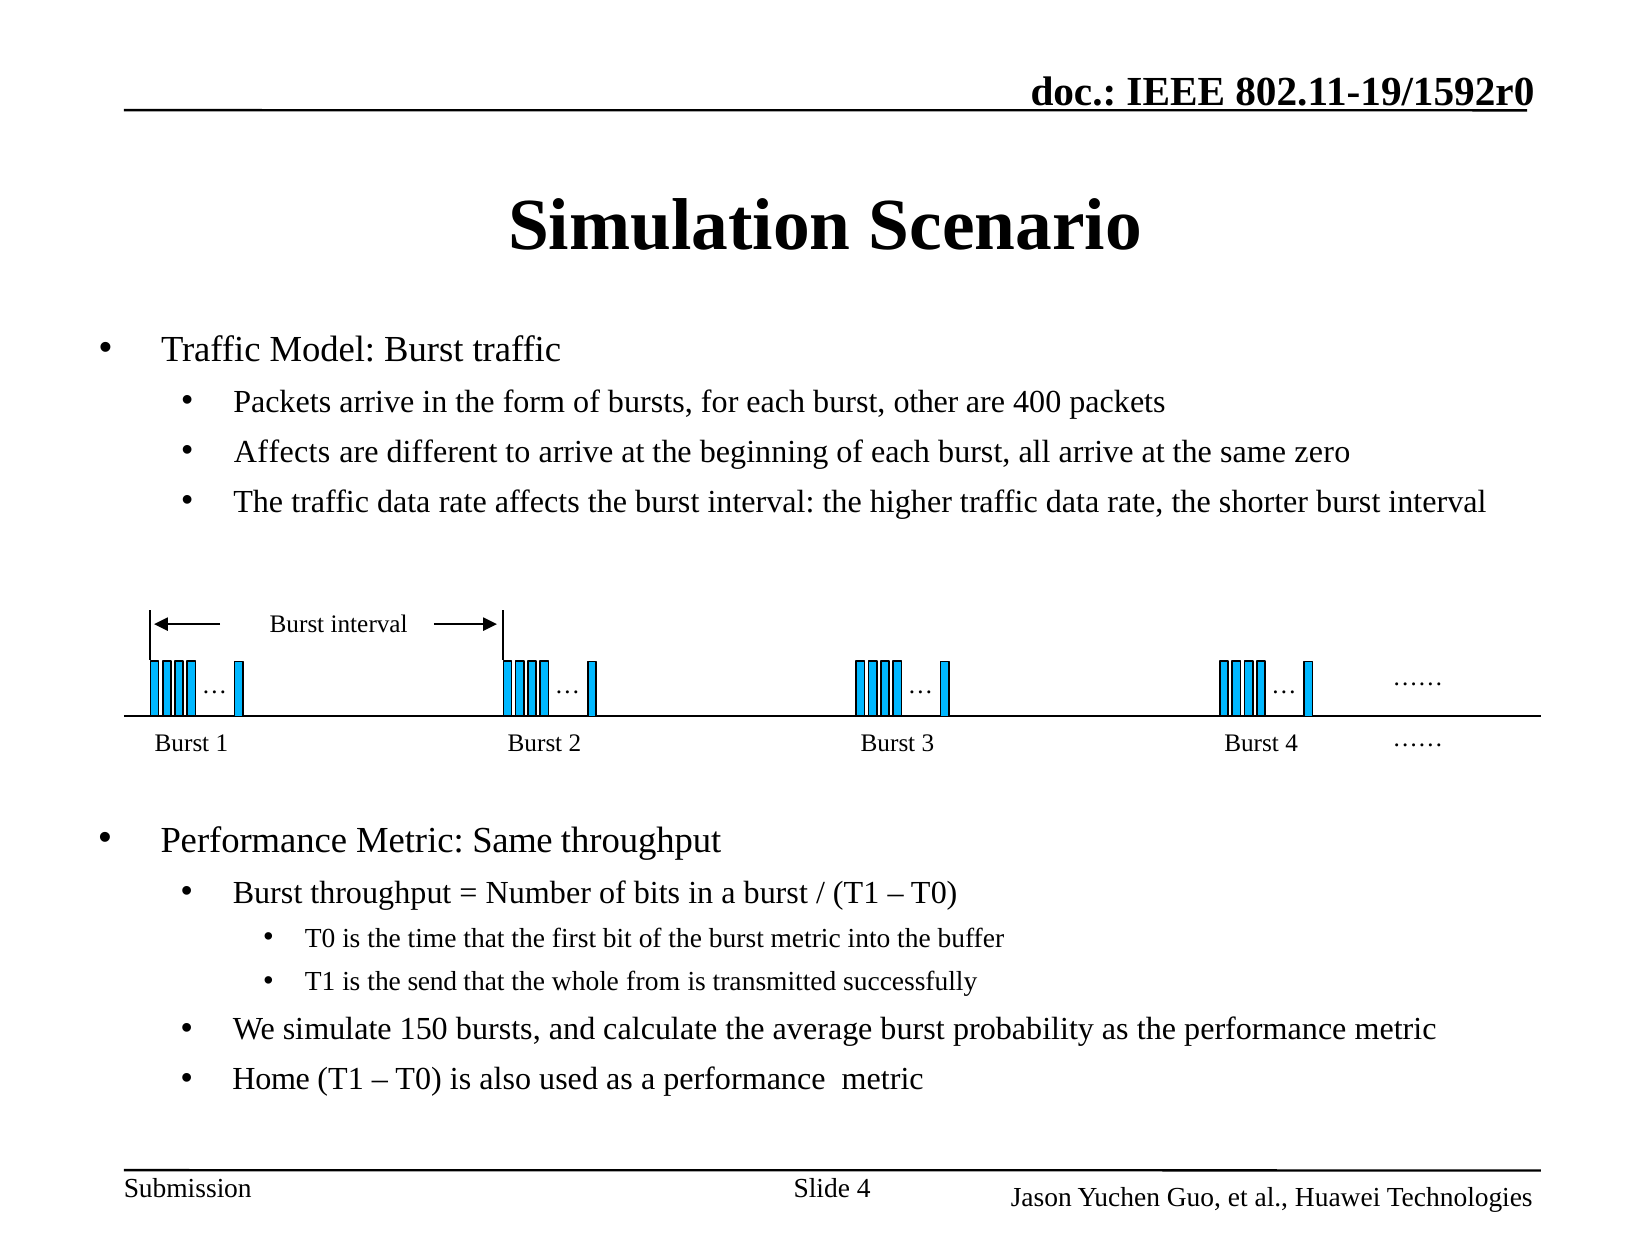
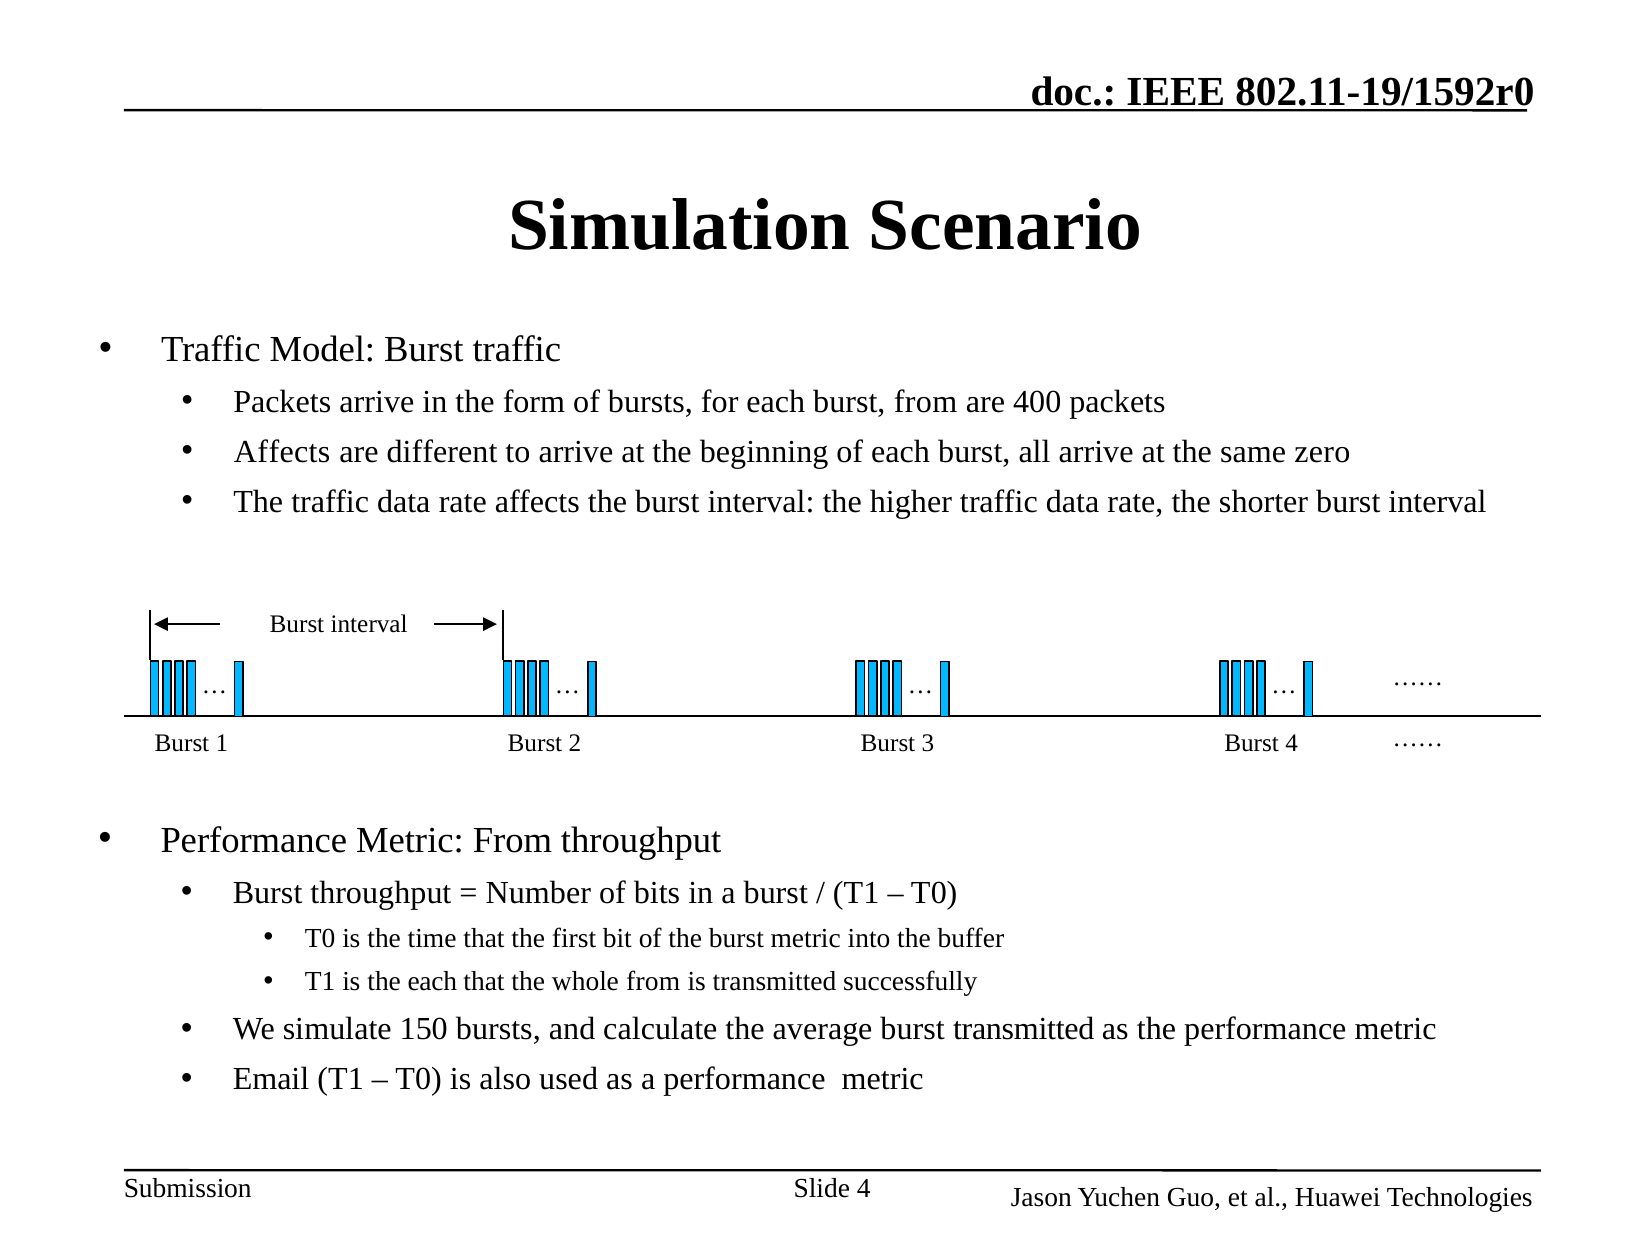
burst other: other -> from (926, 401)
Metric Same: Same -> From (512, 840)
the send: send -> each (432, 981)
burst probability: probability -> transmitted (1024, 1029)
Home: Home -> Email (271, 1079)
